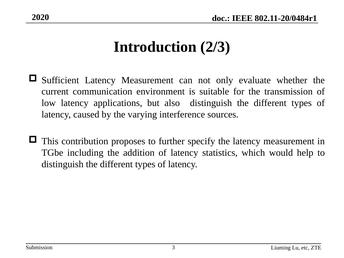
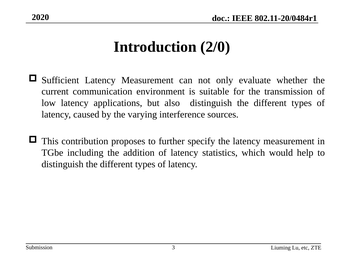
2/3: 2/3 -> 2/0 (215, 47)
